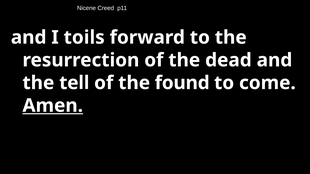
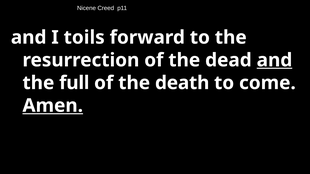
and underline: none -> present (274, 60)
tell: tell -> full (74, 83)
found: found -> death (182, 83)
